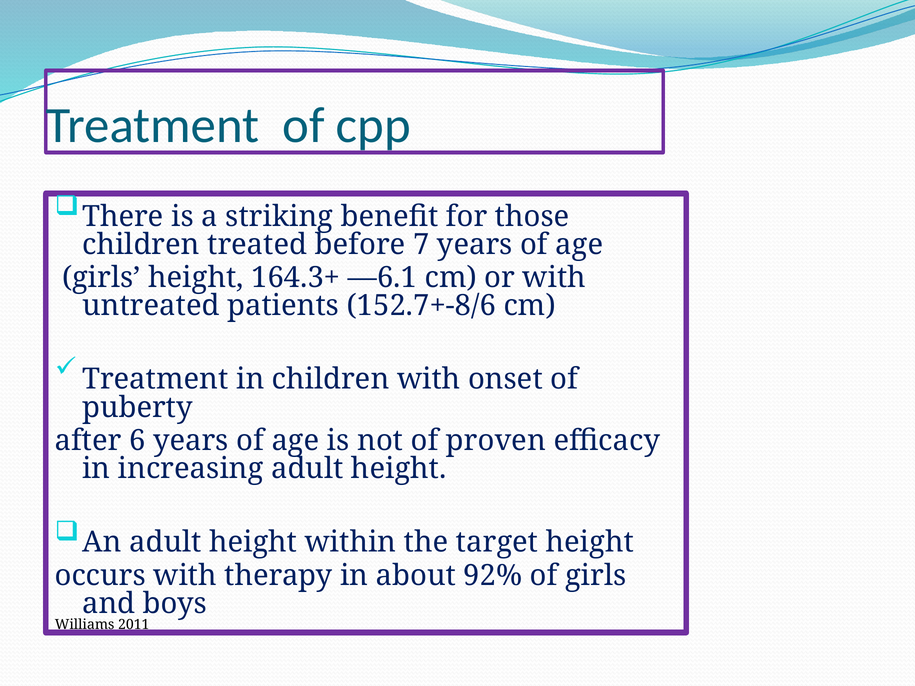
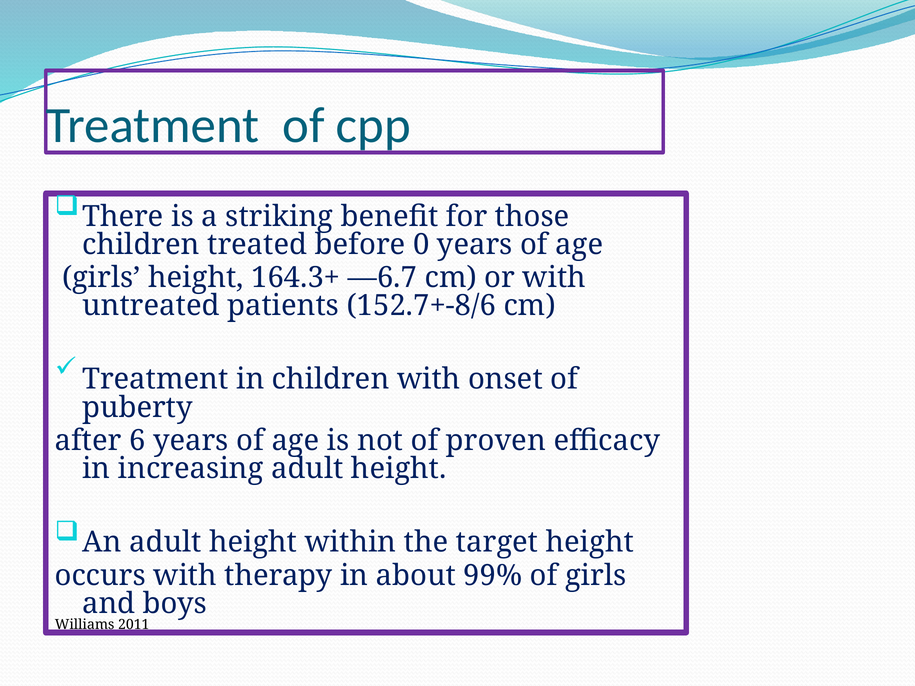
7: 7 -> 0 (421, 245)
―6.1: ―6.1 -> ―6.7 (382, 278)
92%: 92% -> 99% (493, 576)
